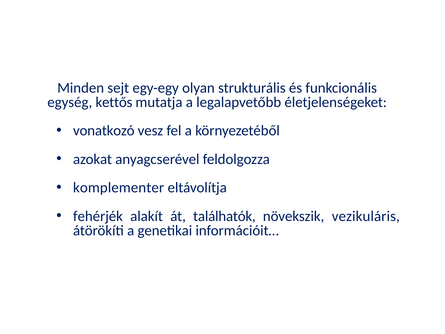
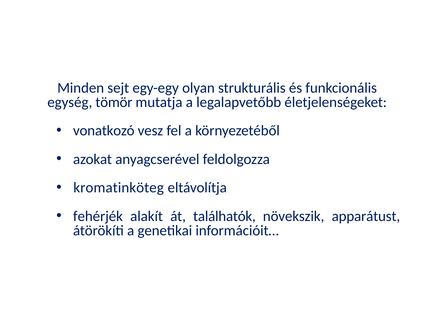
kettős: kettős -> tömör (114, 102)
komplementer: komplementer -> kromatinköteg (119, 188)
vezikuláris: vezikuláris -> apparátust (366, 216)
